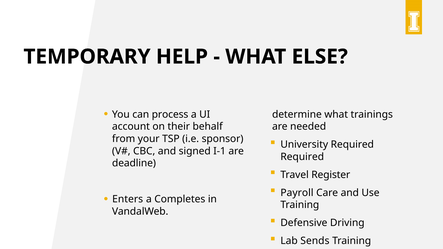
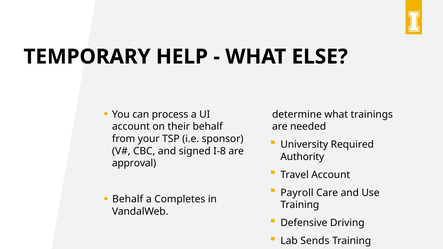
I-1: I-1 -> I-8 (220, 151)
Required: Required -> Authority (302, 157)
deadline: deadline -> approval (134, 163)
Travel Register: Register -> Account (331, 175)
Enters: Enters -> Behalf (128, 199)
